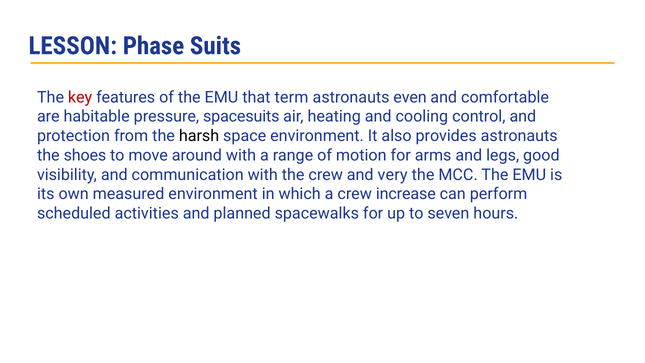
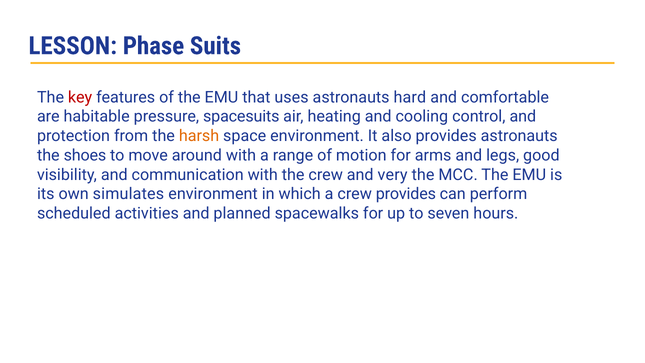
term: term -> uses (292, 97)
even: even -> hard (410, 97)
harsh colour: black -> orange (199, 136)
measured: measured -> simulates (128, 194)
crew increase: increase -> provides (406, 194)
